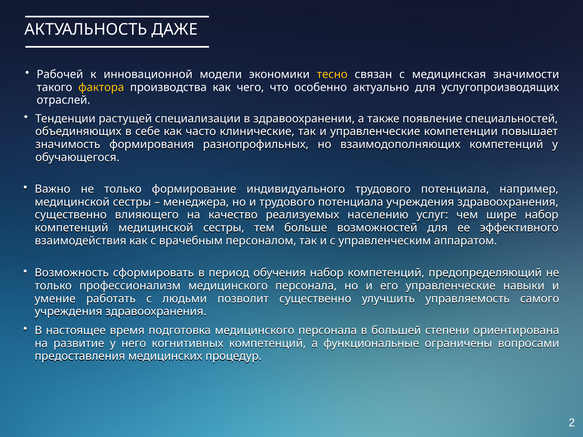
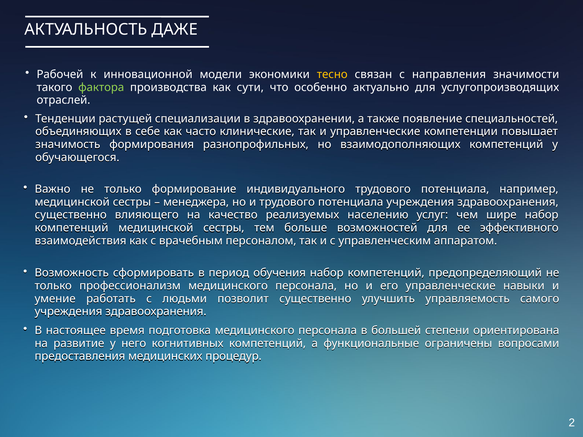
медицинская: медицинская -> направления (449, 74)
фактора colour: yellow -> light green (101, 87)
чего: чего -> сути (250, 87)
